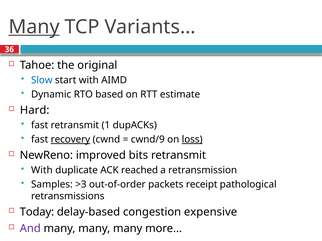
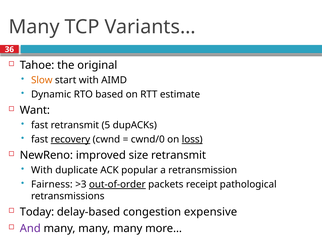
Many underline: present -> none (34, 27)
Slow colour: blue -> orange (42, 80)
Hard: Hard -> Want (35, 110)
1: 1 -> 5 (106, 125)
cwnd/9: cwnd/9 -> cwnd/0 (148, 140)
bits: bits -> size (139, 156)
reached: reached -> popular (139, 171)
Samples: Samples -> Fairness (52, 185)
out-of-order underline: none -> present (117, 185)
